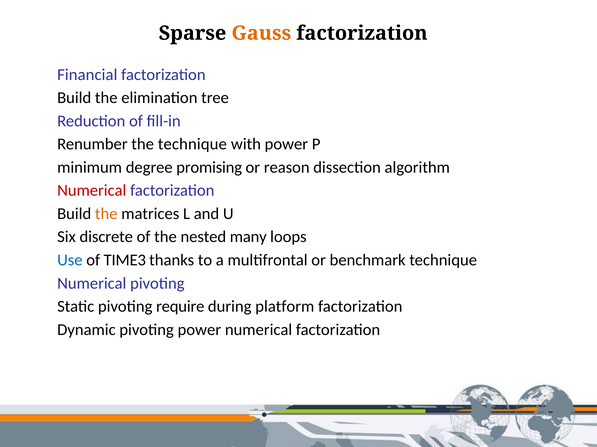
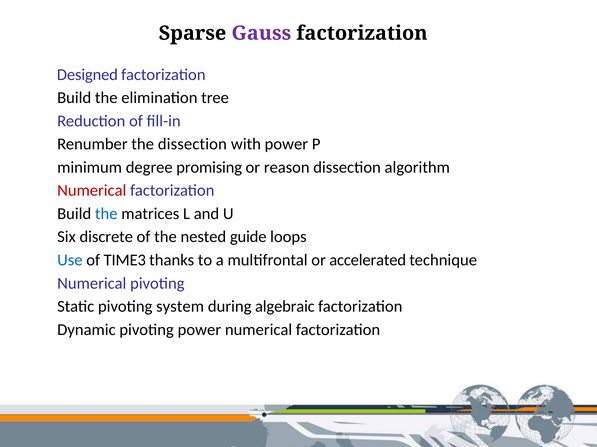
Gauss colour: orange -> purple (261, 33)
Financial: Financial -> Designed (87, 75)
the technique: technique -> dissection (192, 144)
the colour: orange -> blue (106, 214)
many: many -> guide (248, 237)
benchmark: benchmark -> accelerated (368, 260)
require: require -> system (180, 307)
platform: platform -> algebraic (285, 307)
